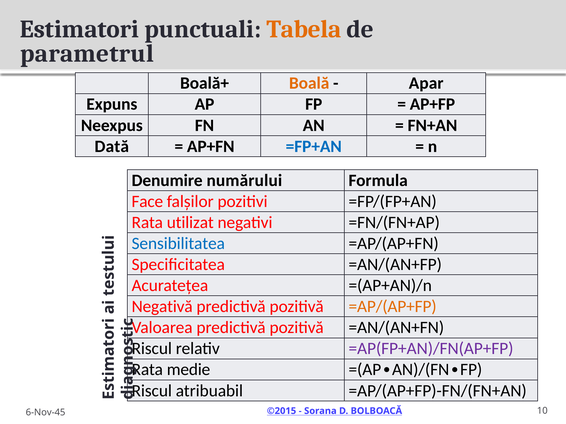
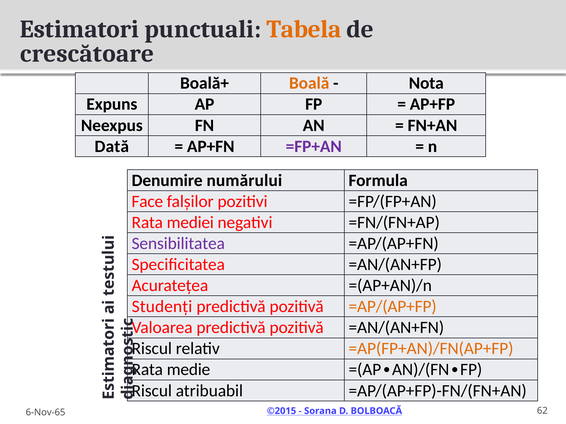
parametrul: parametrul -> crescătoare (87, 54)
Apar: Apar -> Nota (426, 83)
=FP+AN colour: blue -> purple (314, 147)
utilizat: utilizat -> mediei (190, 223)
Sensibilitatea colour: blue -> purple (178, 244)
Negativă: Negativă -> Studenţi (162, 307)
=AP(FP+AN)/FN(AP+FP colour: purple -> orange (431, 349)
10: 10 -> 62 (542, 411)
6-Nov-45: 6-Nov-45 -> 6-Nov-65 (46, 413)
